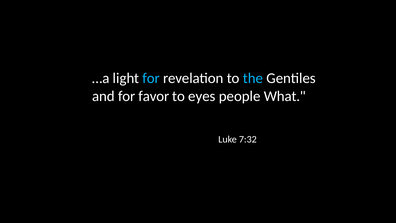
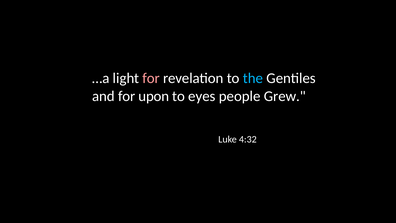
for colour: light blue -> pink (151, 78)
favor: favor -> upon (154, 96)
What: What -> Grew (285, 96)
7:32: 7:32 -> 4:32 (248, 139)
